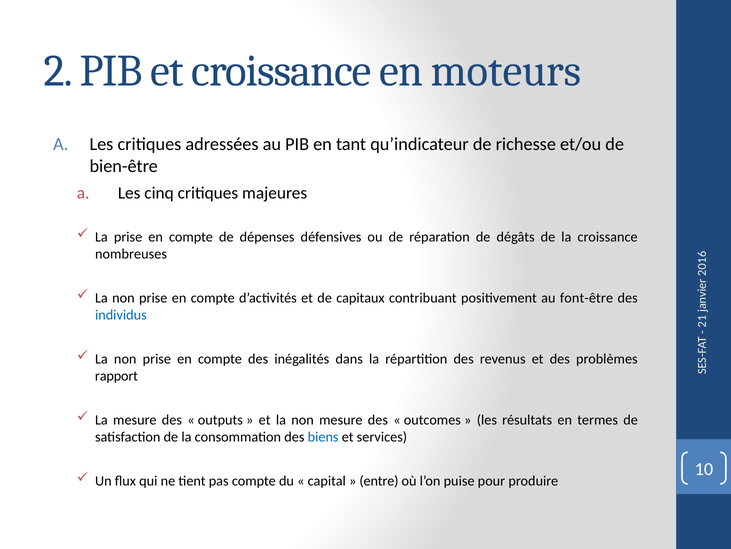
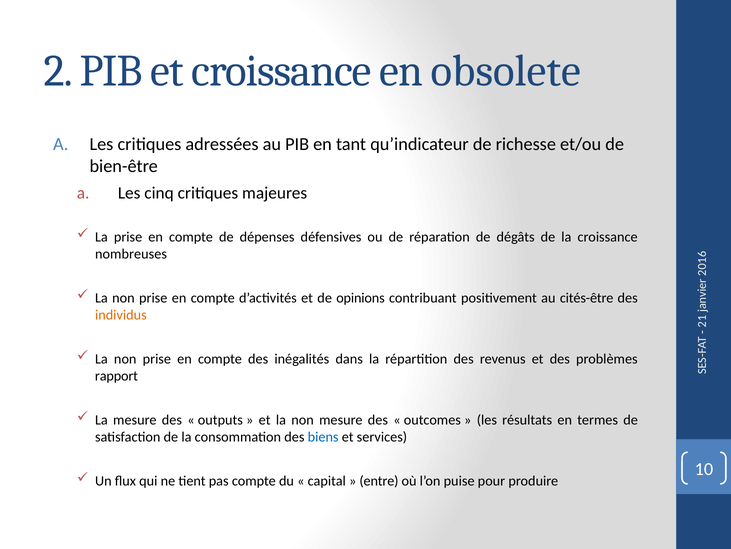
moteurs: moteurs -> obsolete (506, 71)
capitaux: capitaux -> opinions (360, 298)
font-être: font-être -> cités-être (587, 298)
individus colour: blue -> orange (121, 315)
